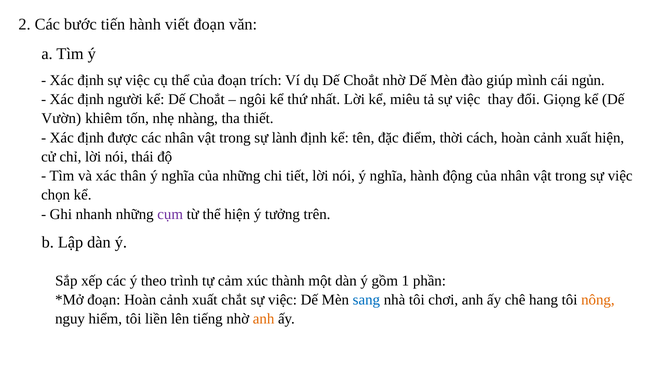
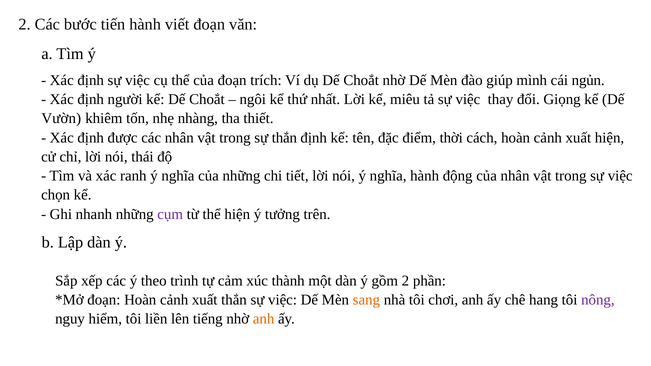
sự lành: lành -> thắn (284, 138)
thân: thân -> ranh (133, 176)
gồm 1: 1 -> 2 (405, 281)
xuất chắt: chắt -> thắn (234, 300)
sang colour: blue -> orange (366, 300)
nông colour: orange -> purple (598, 300)
